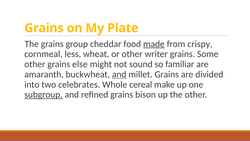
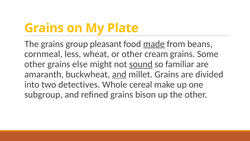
cheddar: cheddar -> pleasant (106, 44)
crispy: crispy -> beans (200, 44)
writer: writer -> cream (156, 54)
sound underline: none -> present (141, 64)
celebrates: celebrates -> detectives (79, 84)
subgroup underline: present -> none (43, 94)
